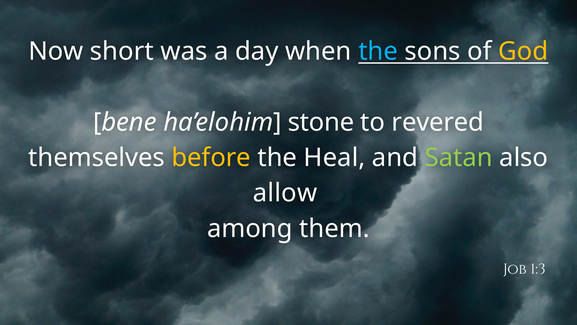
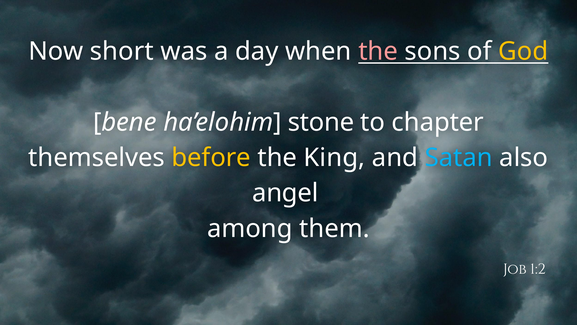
the colour: light blue -> pink (378, 51)
revered: revered -> chapter (438, 122)
Heal: Heal -> King (334, 157)
Satan colour: light green -> light blue (459, 157)
allow: allow -> angel (285, 193)
1:3: 1:3 -> 1:2 (538, 269)
